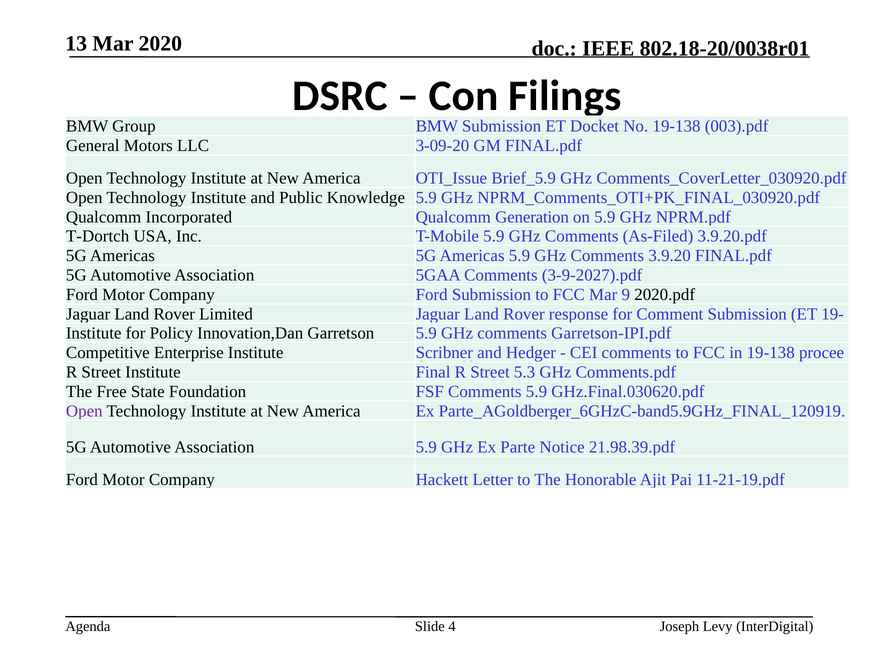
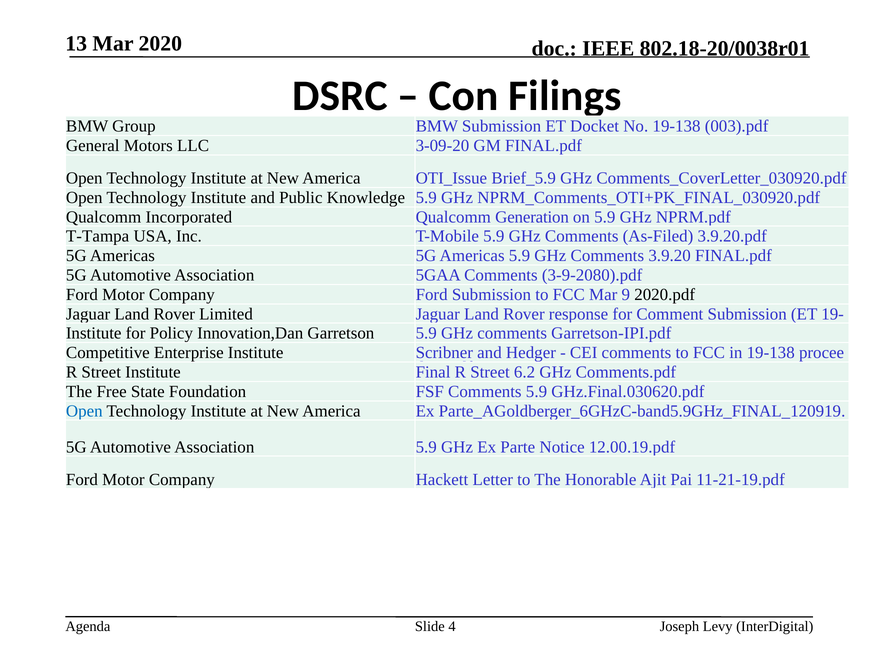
T-Dortch: T-Dortch -> T-Tampa (98, 236)
3-9-2027).pdf: 3-9-2027).pdf -> 3-9-2080).pdf (592, 275)
5.3: 5.3 -> 6.2 (525, 372)
Open colour: purple -> blue (84, 411)
21.98.39.pdf: 21.98.39.pdf -> 12.00.19.pdf (632, 447)
